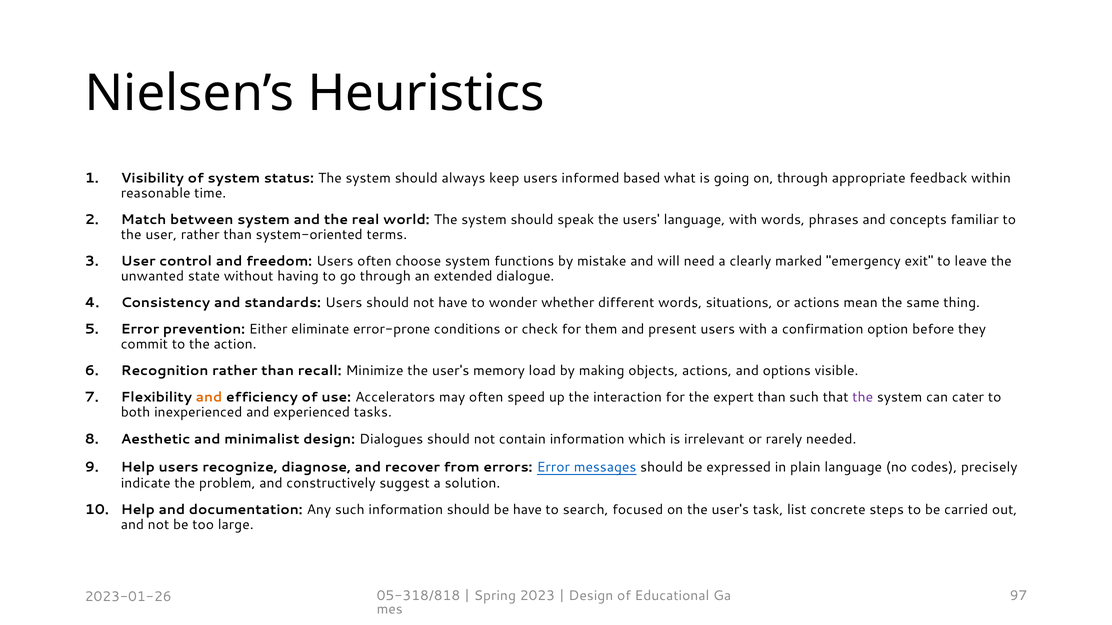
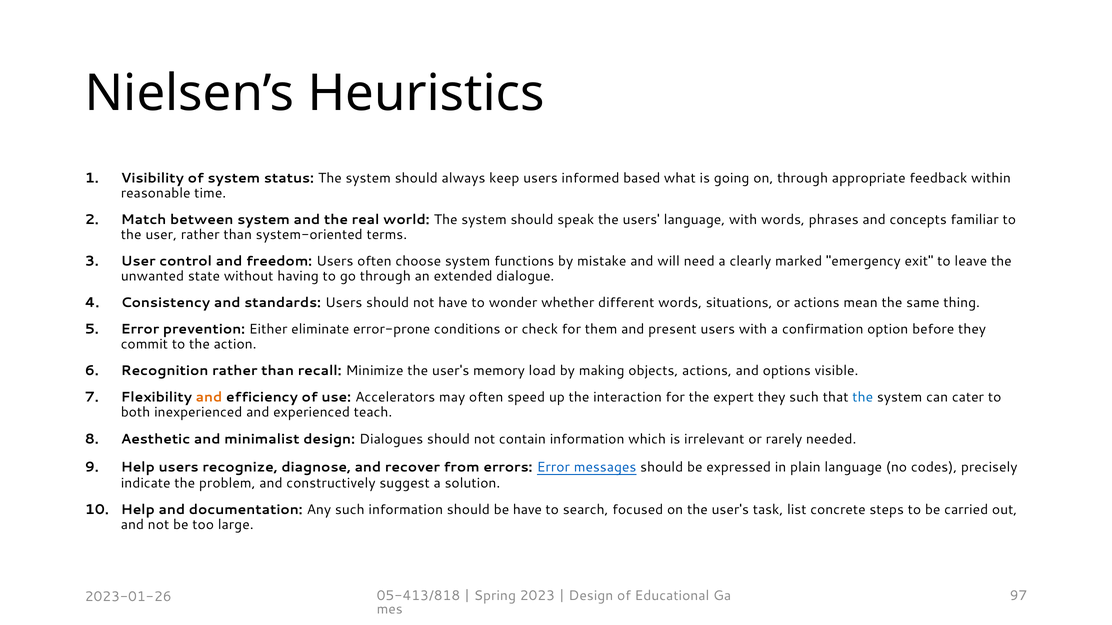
expert than: than -> they (772, 398)
the colour: purple -> blue (863, 398)
tasks: tasks -> teach (373, 413)
05-318/818: 05-318/818 -> 05-413/818 (418, 596)
